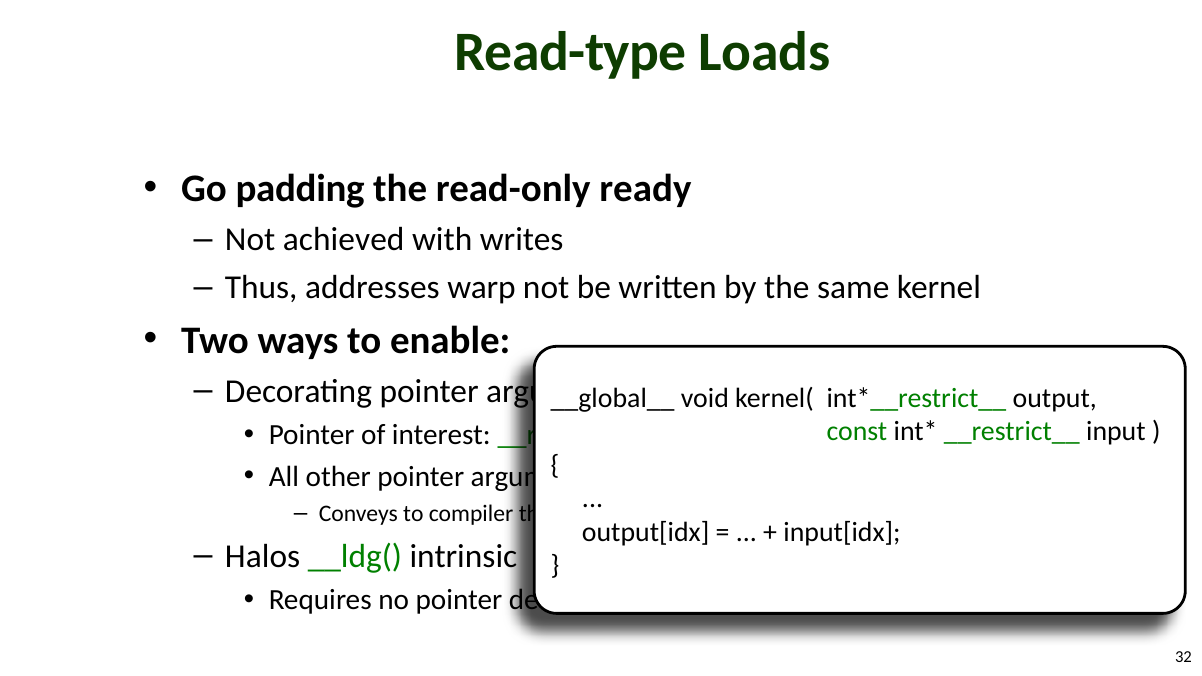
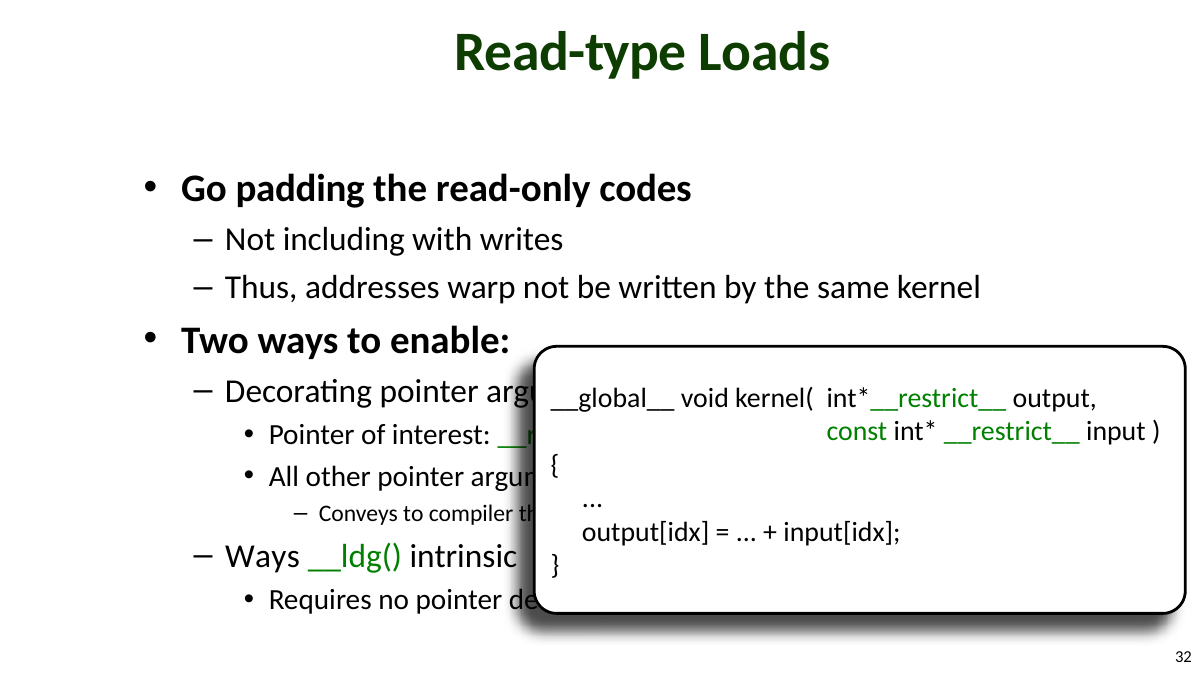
ready: ready -> codes (646, 189)
achieved: achieved -> including (344, 240)
Halos: Halos -> Ways (262, 556)
